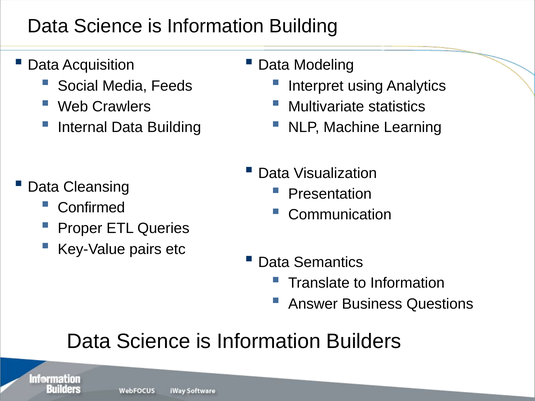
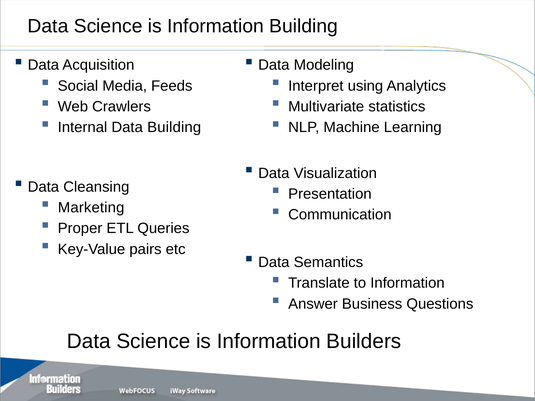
Confirmed: Confirmed -> Marketing (91, 208)
